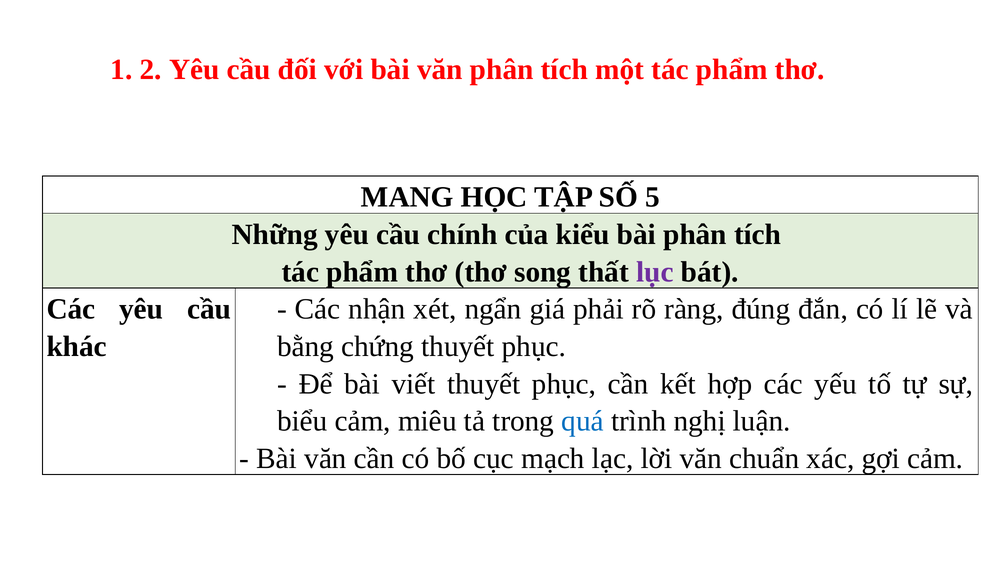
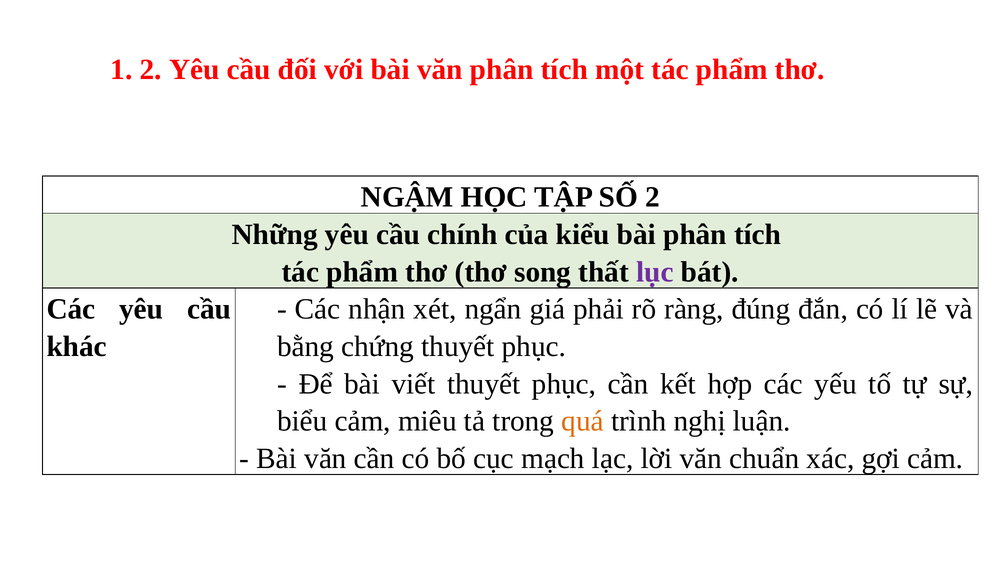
MANG: MANG -> NGẬM (407, 197)
SỐ 5: 5 -> 2 (653, 197)
quá colour: blue -> orange (583, 421)
